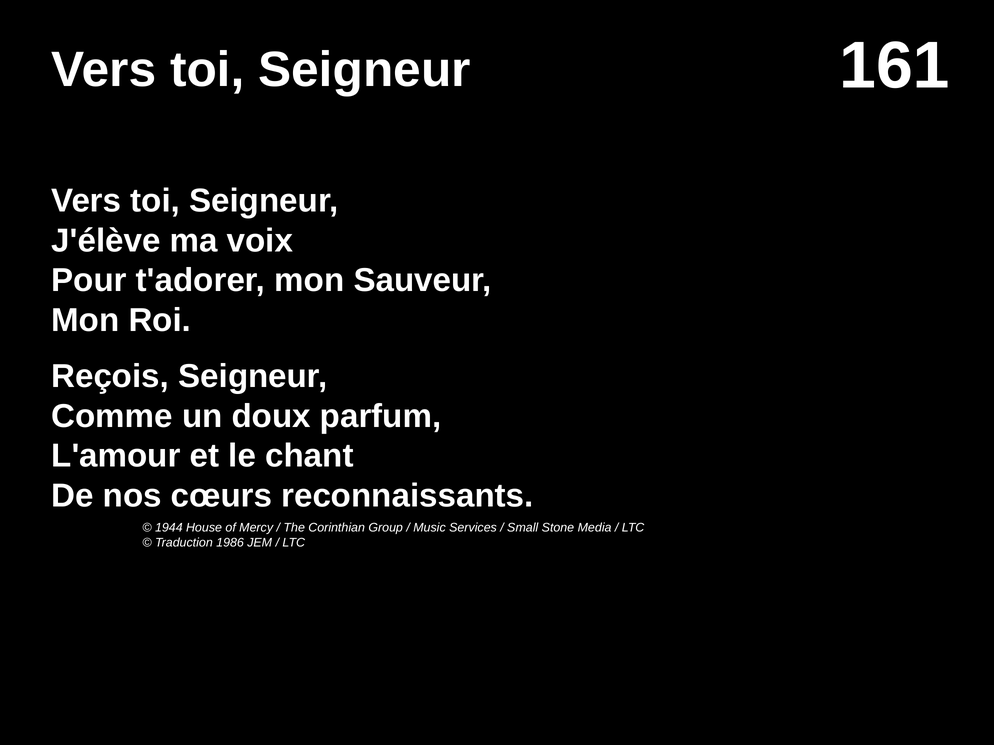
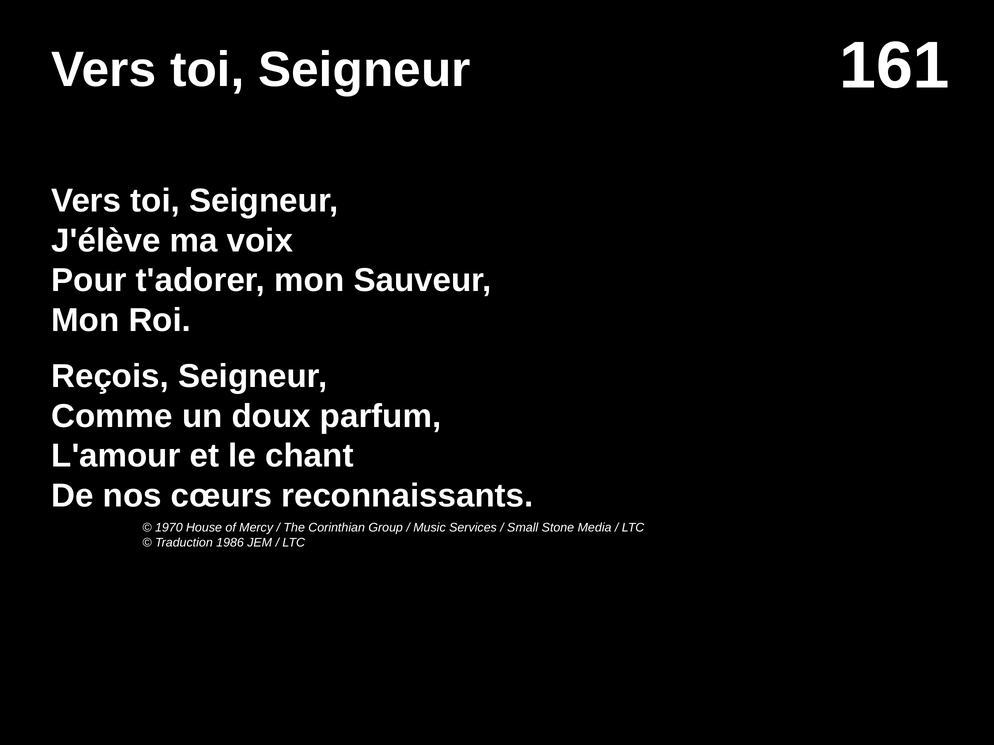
1944: 1944 -> 1970 (169, 528)
